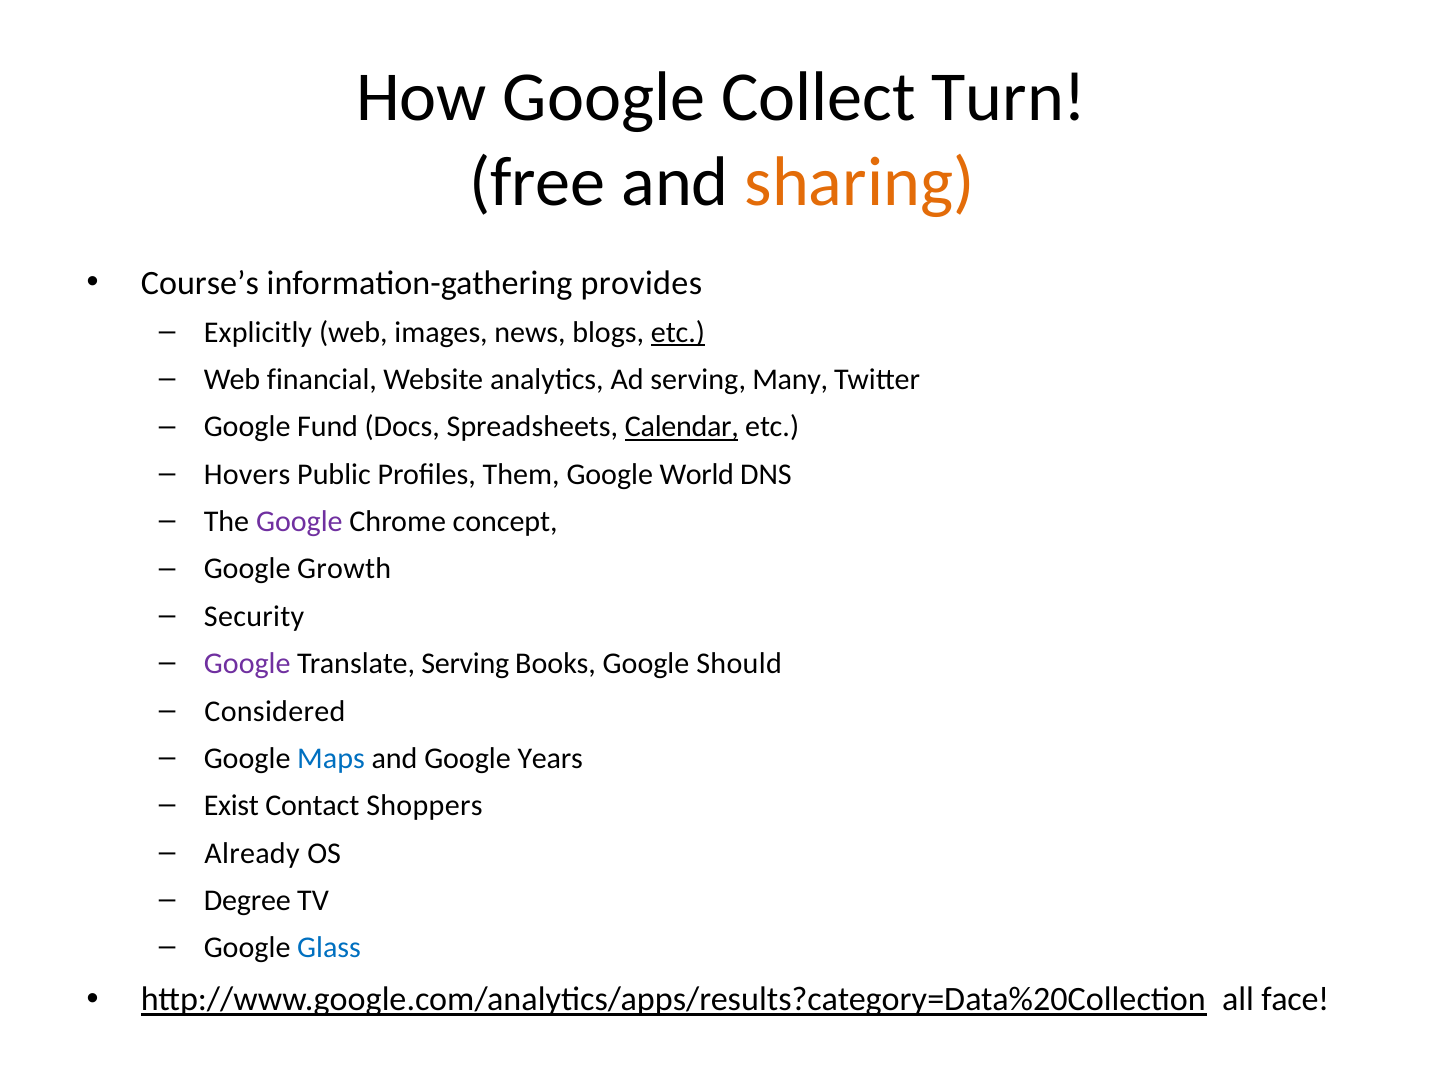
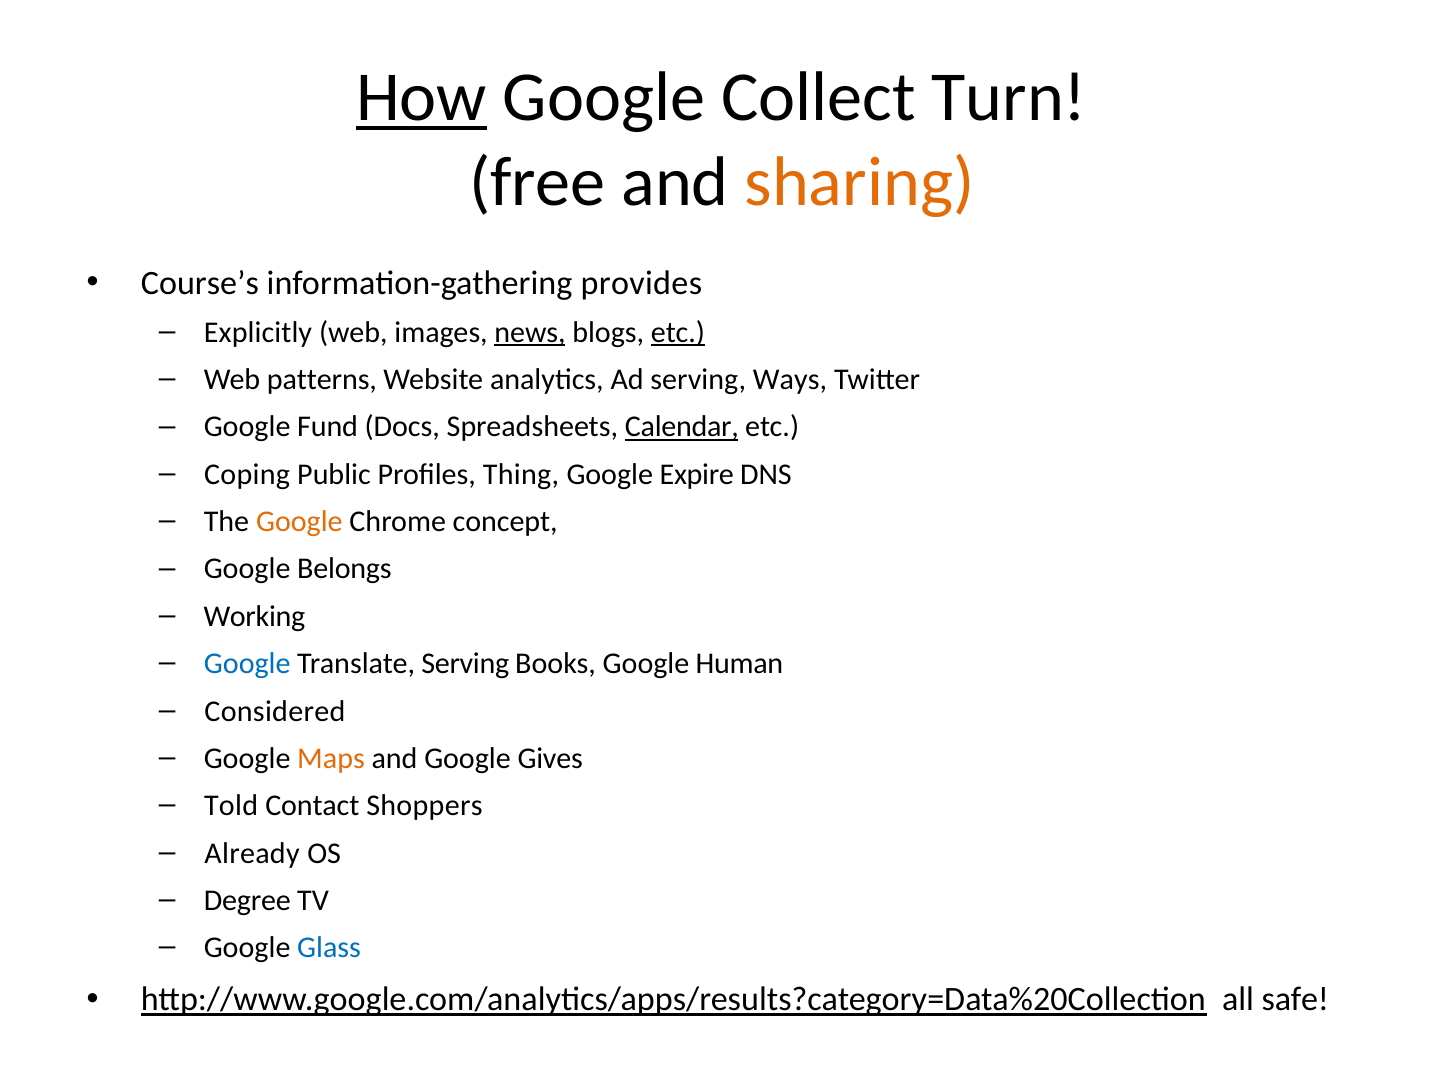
How underline: none -> present (422, 98)
news underline: none -> present (530, 332)
financial: financial -> patterns (322, 380)
Many: Many -> Ways (790, 380)
Hovers: Hovers -> Coping (247, 474)
Them: Them -> Thing (521, 474)
World: World -> Expire (697, 474)
Google colour: purple -> orange (299, 522)
Growth: Growth -> Belongs (344, 569)
Security: Security -> Working (254, 616)
Google colour: purple -> blue (247, 664)
Should: Should -> Human (739, 664)
Maps colour: blue -> orange (331, 758)
Years: Years -> Gives (550, 758)
Exist: Exist -> Told (231, 806)
face: face -> safe (1295, 1000)
